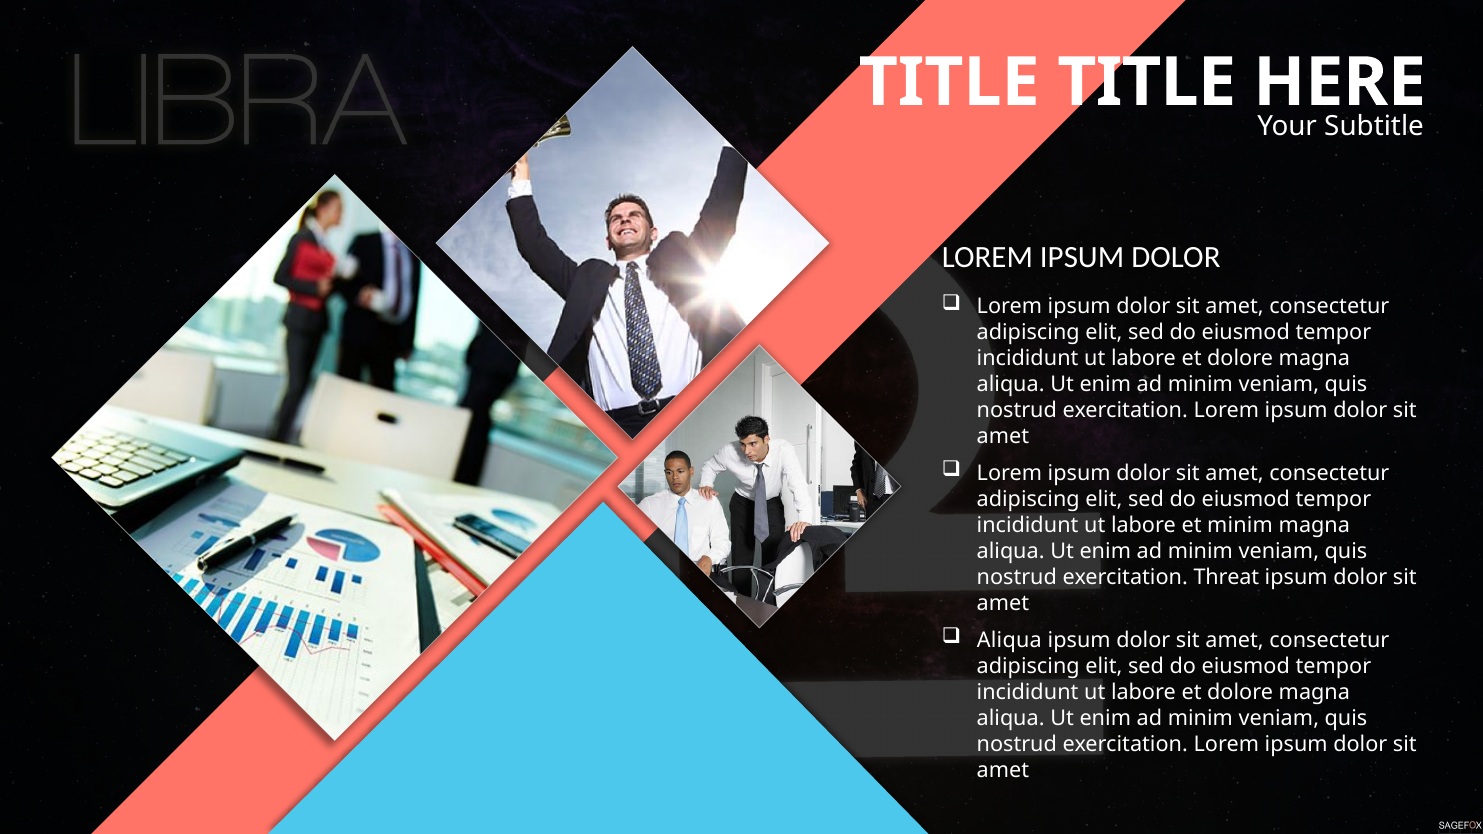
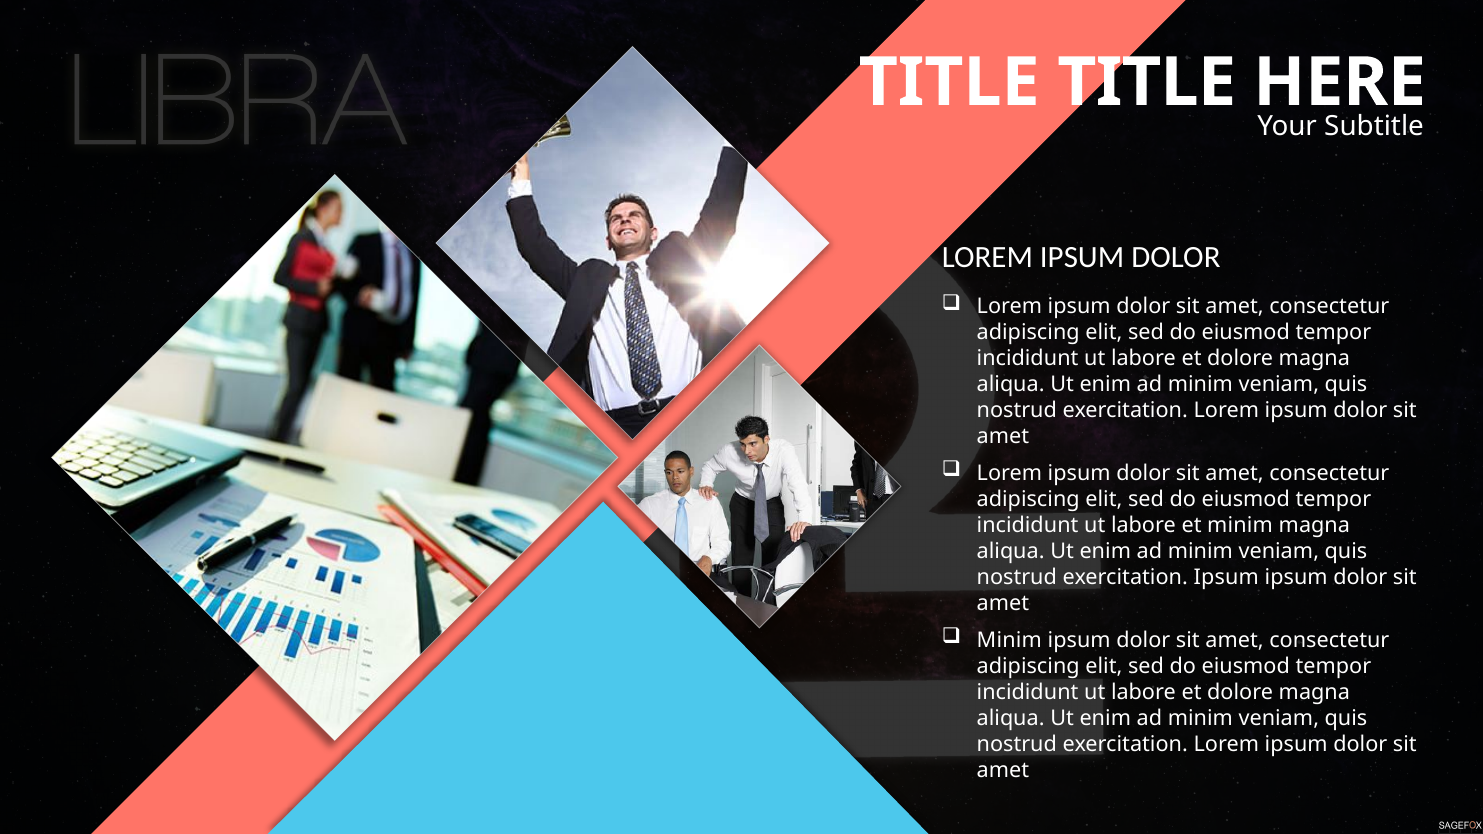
exercitation Threat: Threat -> Ipsum (1226, 577)
Aliqua: Aliqua -> Minim (1009, 640)
